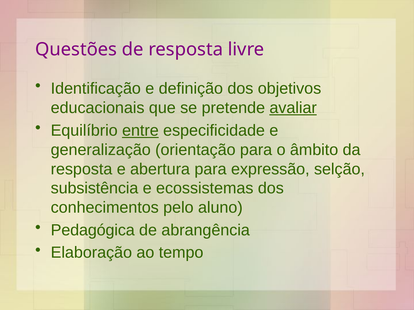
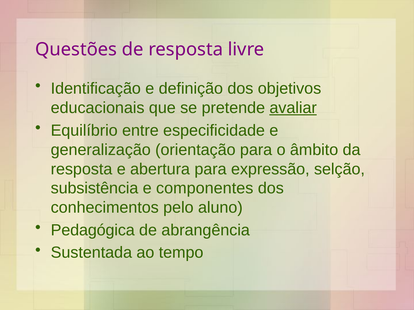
entre underline: present -> none (140, 131)
ecossistemas: ecossistemas -> componentes (205, 189)
Elaboração: Elaboração -> Sustentada (91, 253)
